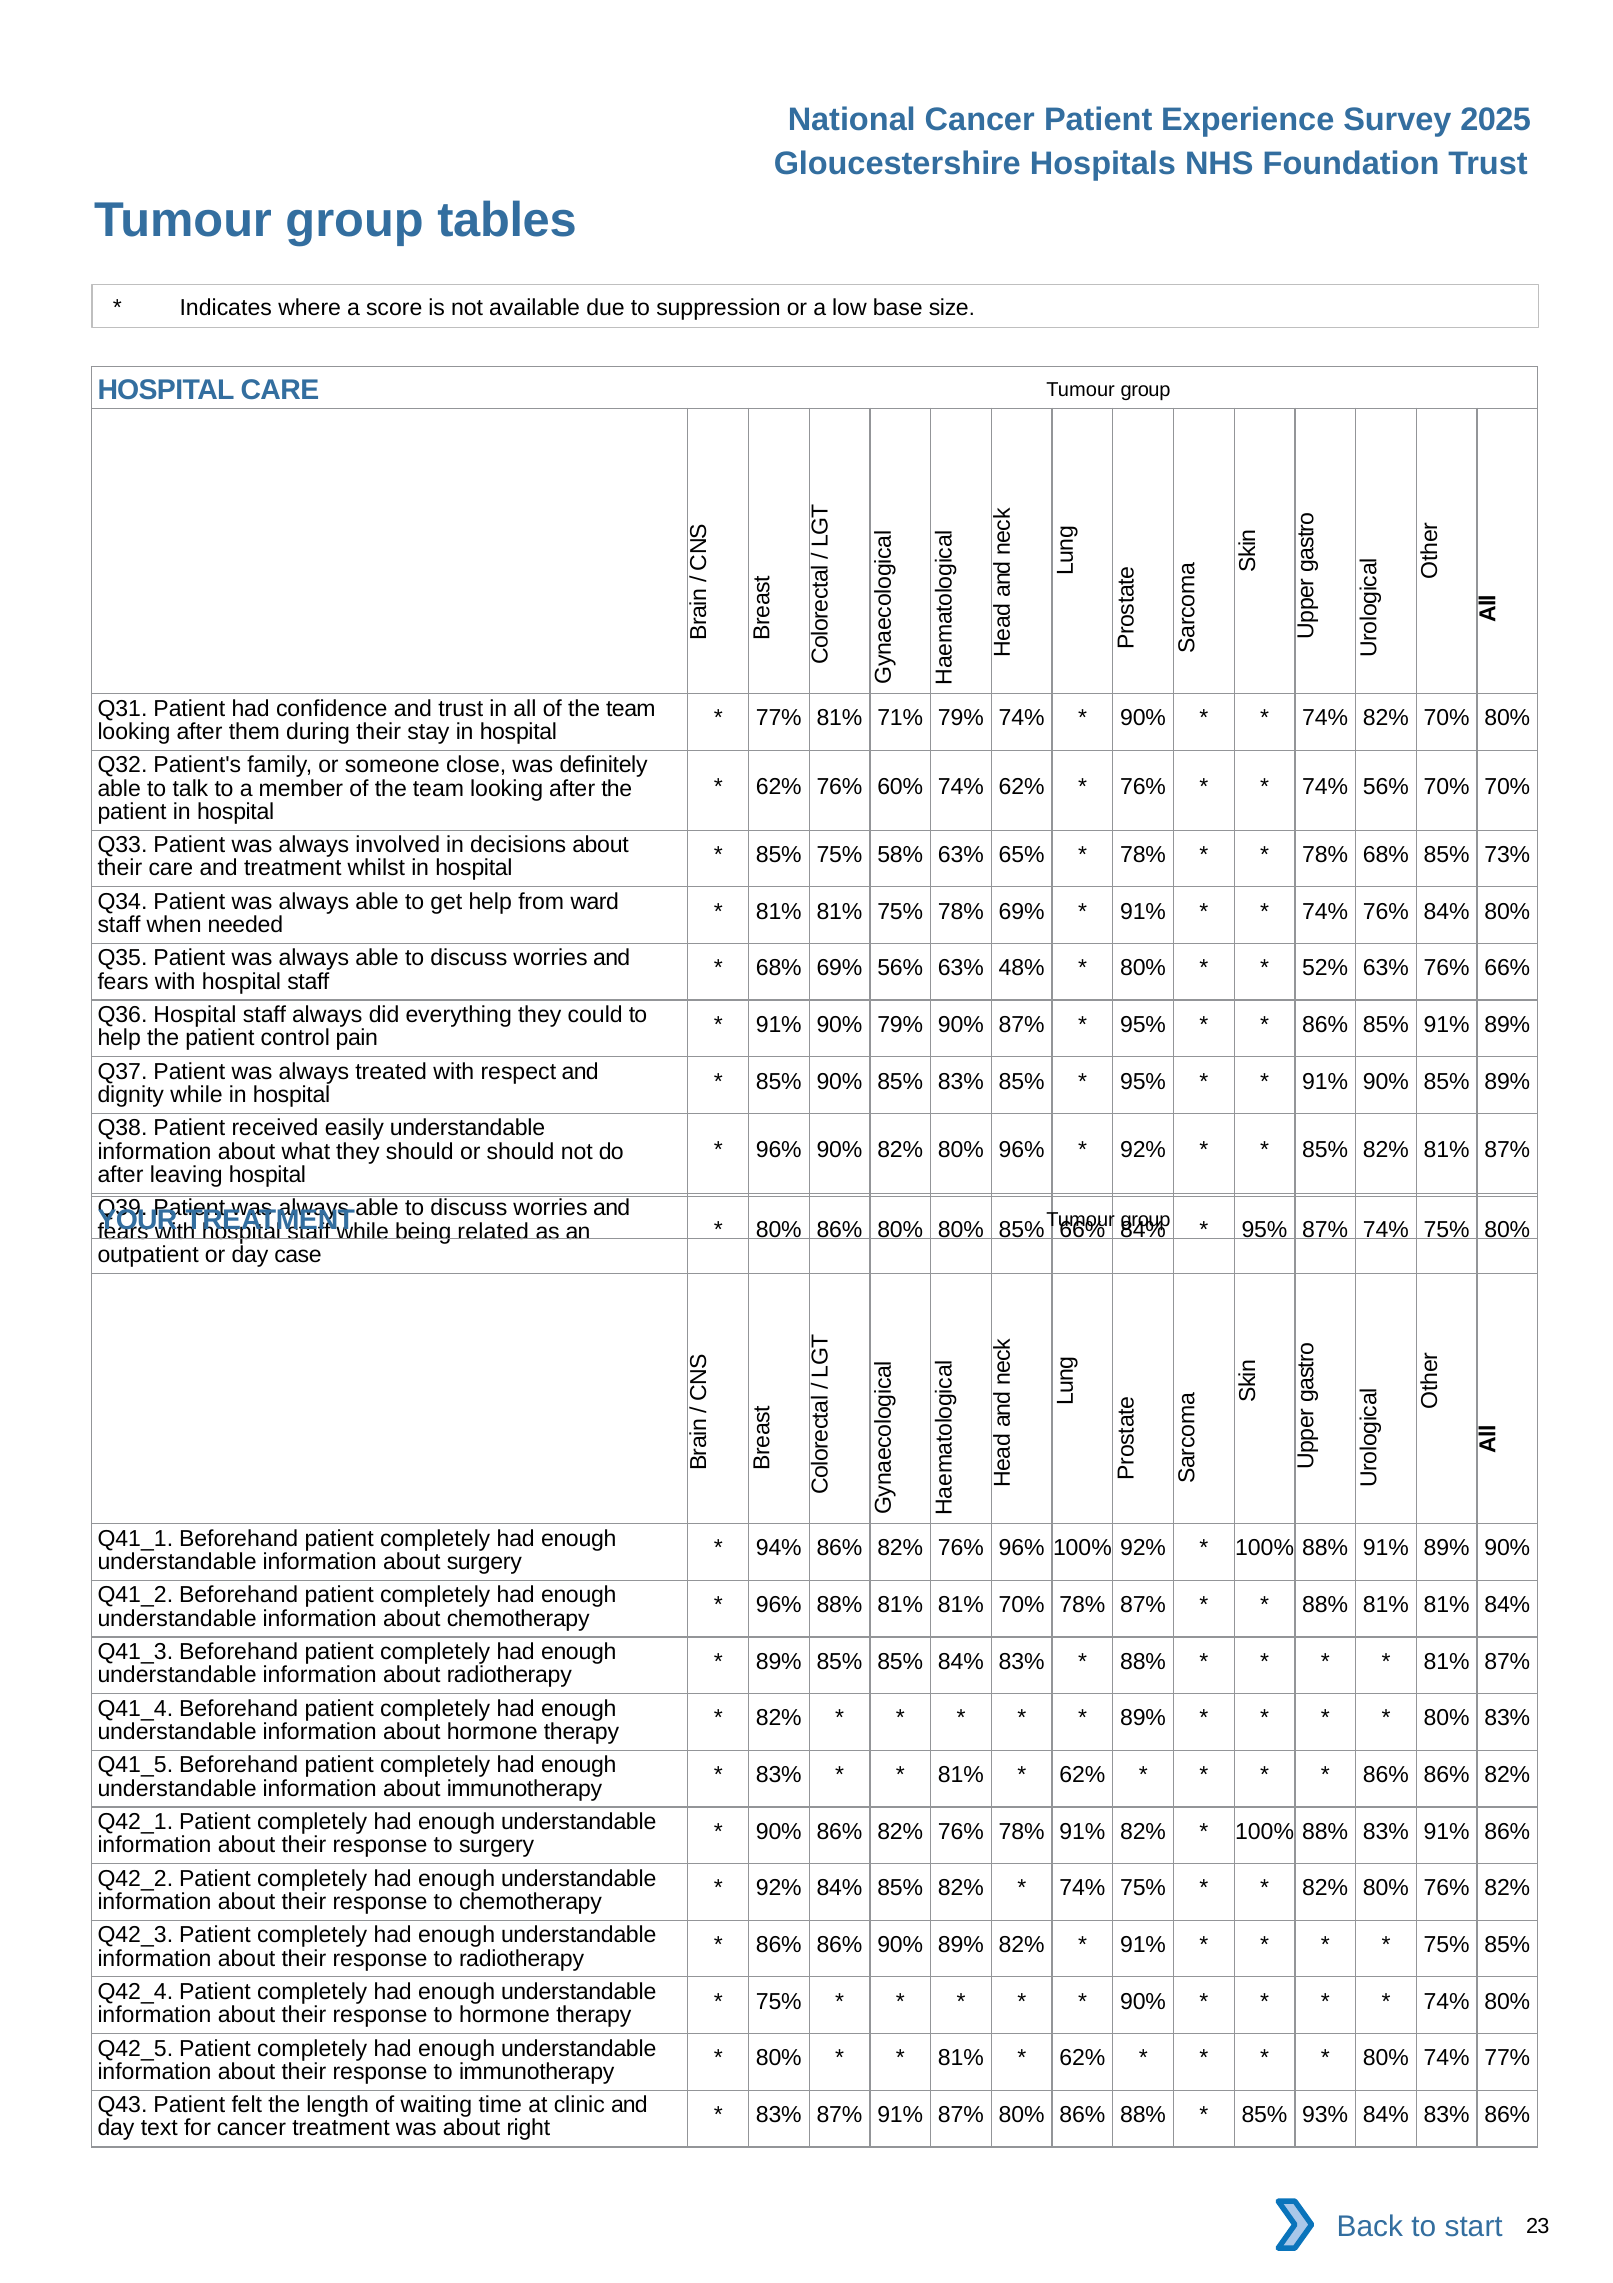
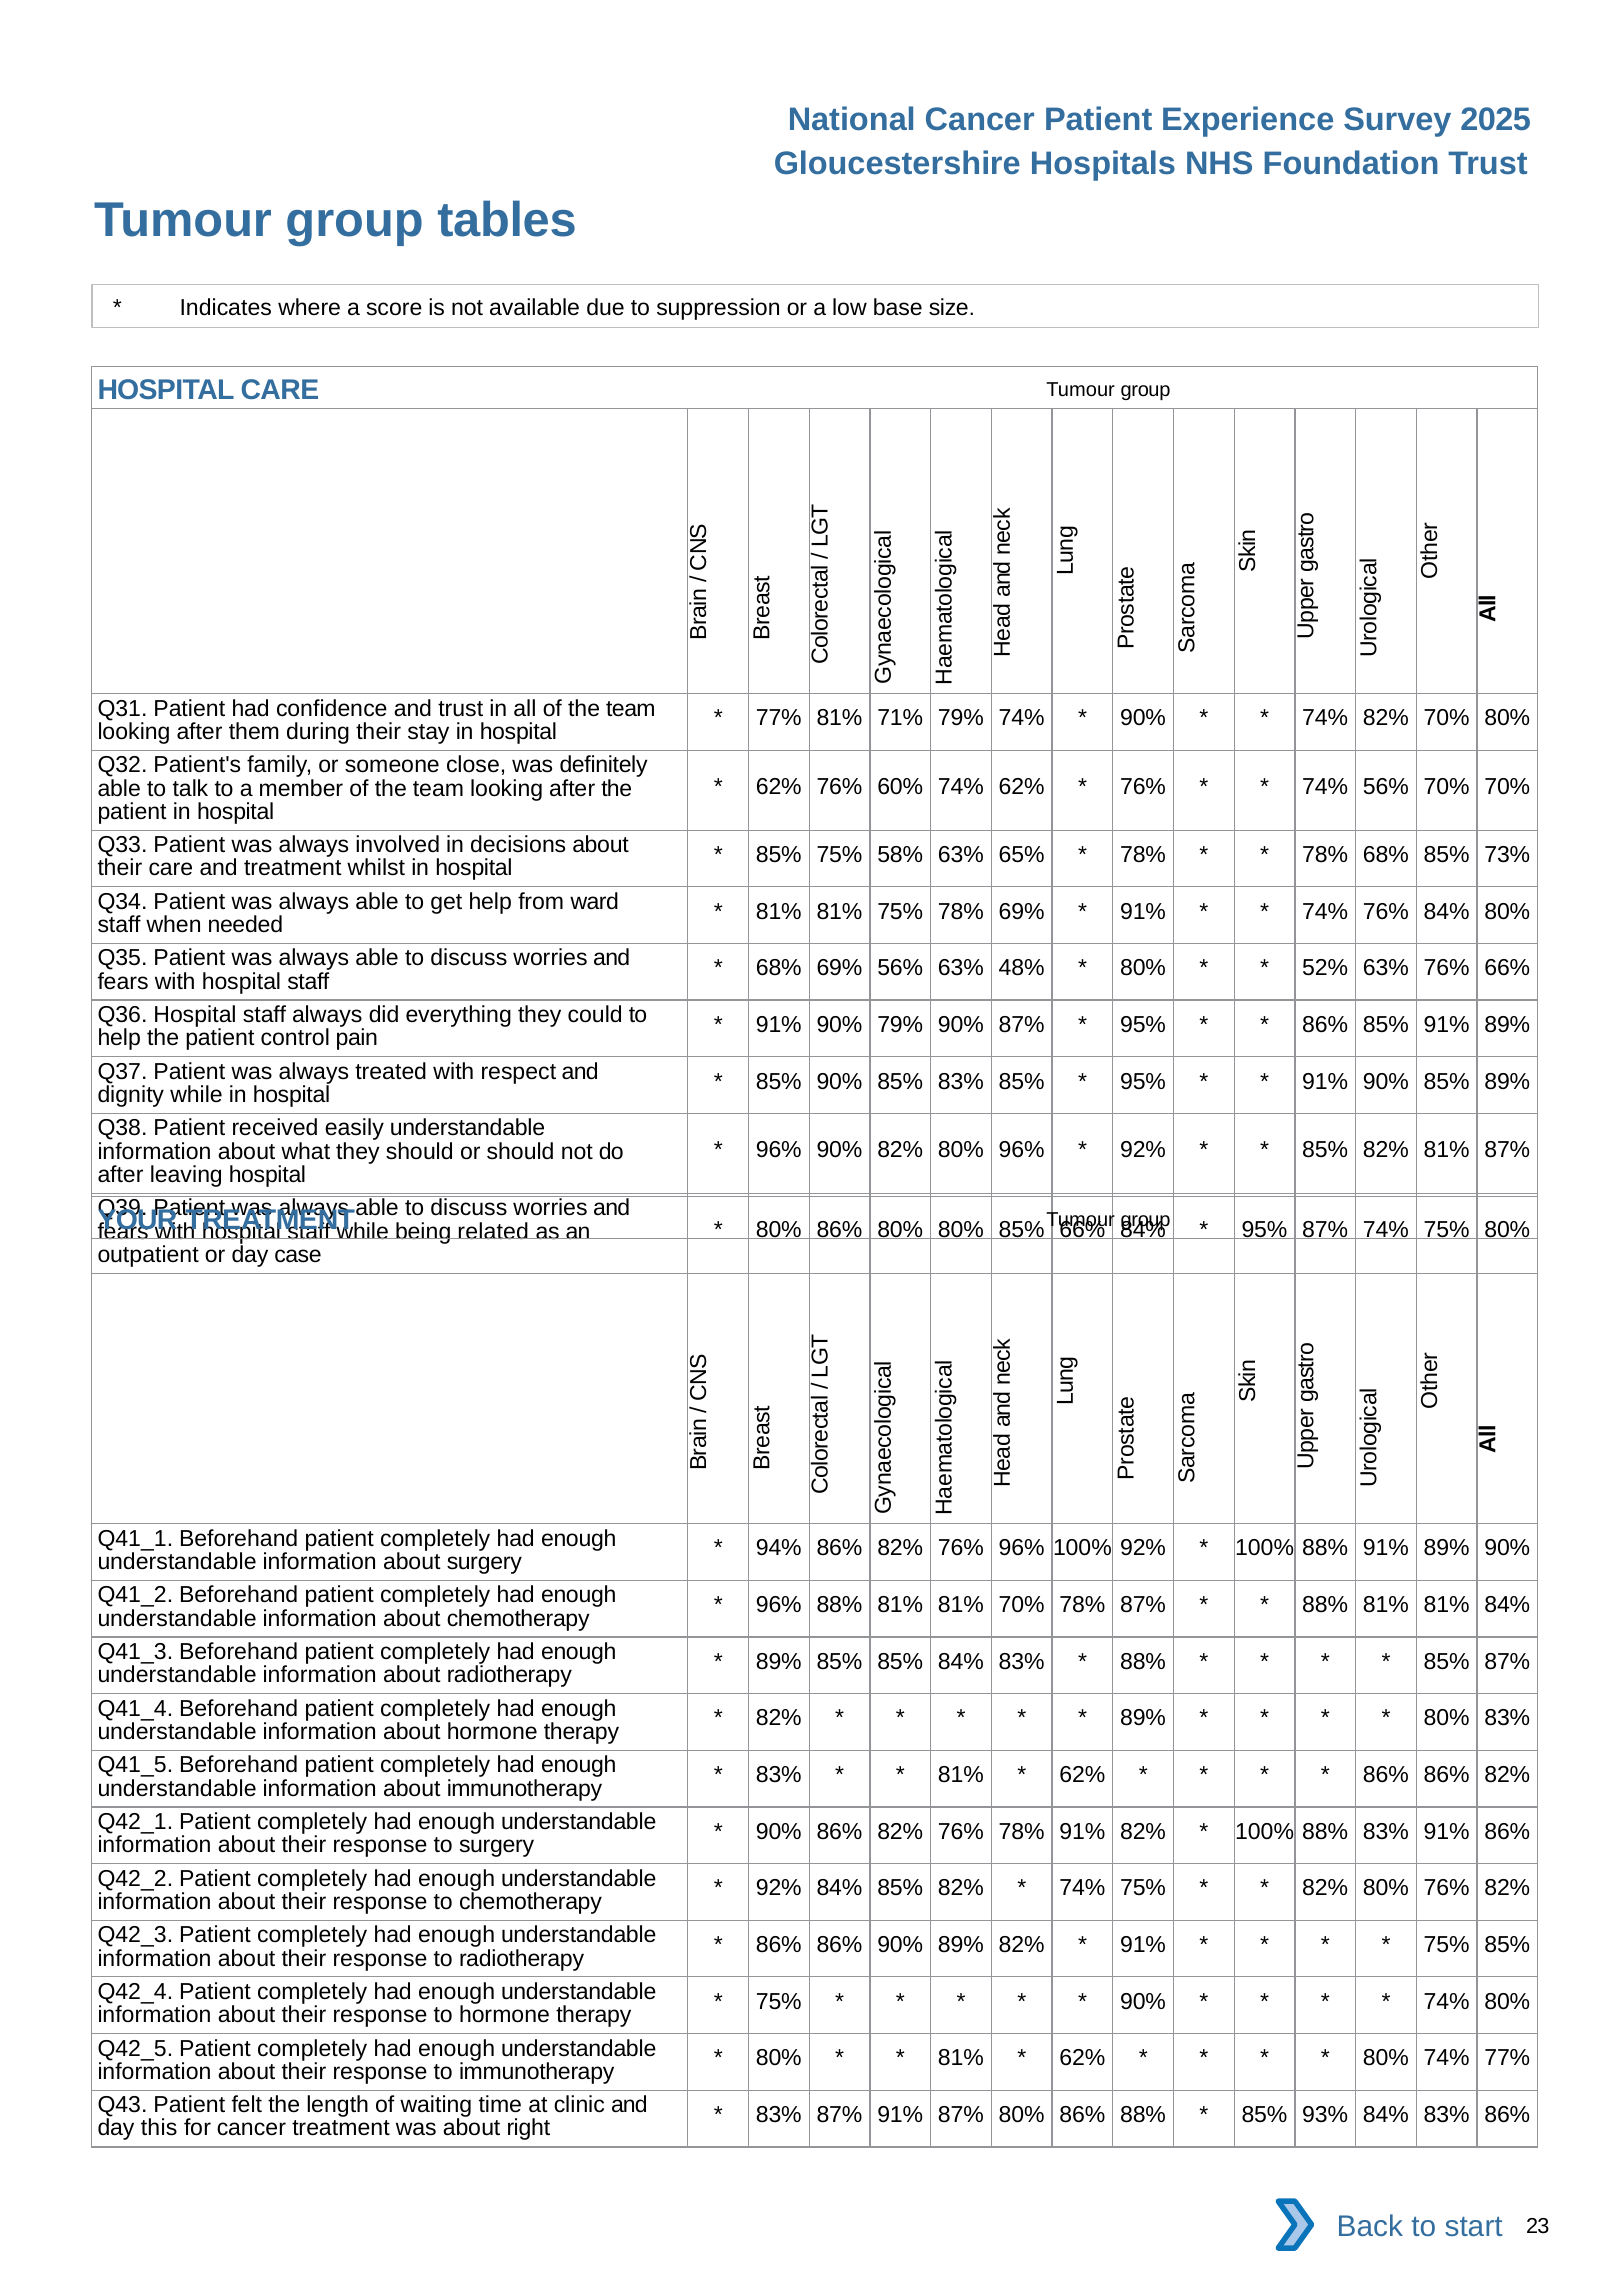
81%: 81% -> 85% (1447, 1661)
text: text -> this (159, 2128)
